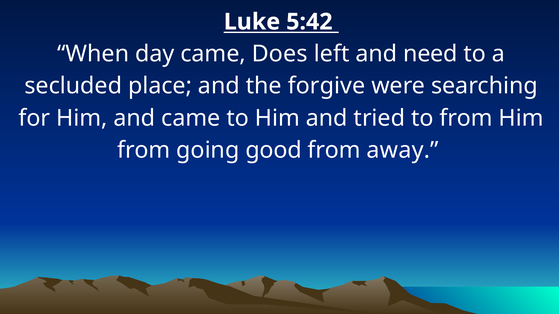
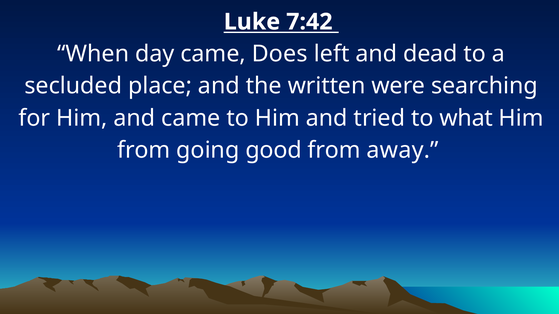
5:42: 5:42 -> 7:42 (309, 22)
need: need -> dead (430, 54)
forgive: forgive -> written (327, 86)
to from: from -> what (466, 118)
